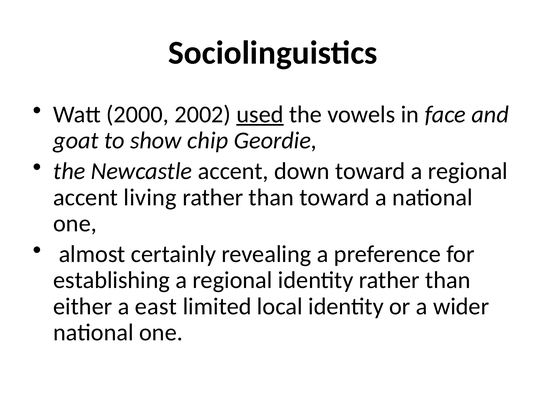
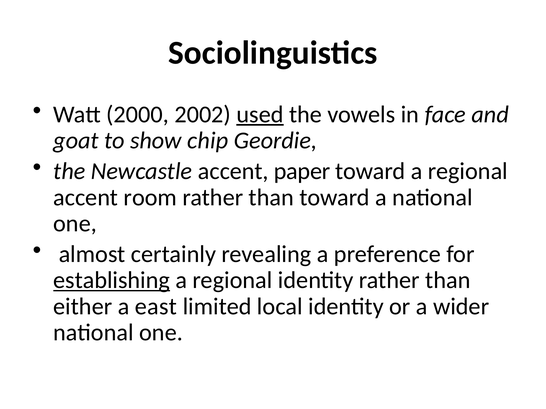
down: down -> paper (302, 171)
living: living -> room (150, 198)
establishing underline: none -> present (112, 281)
